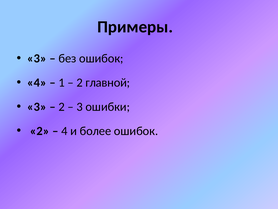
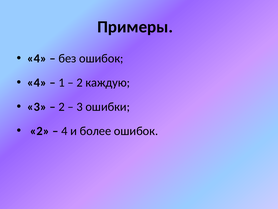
3: 3 -> 4 (37, 58)
главной: главной -> каждую (108, 82)
